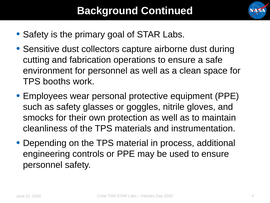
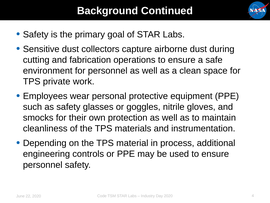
booths: booths -> private (57, 81)
